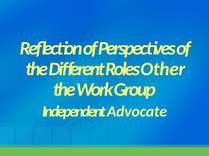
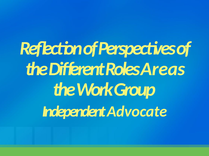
Other: Other -> Areas (163, 69)
